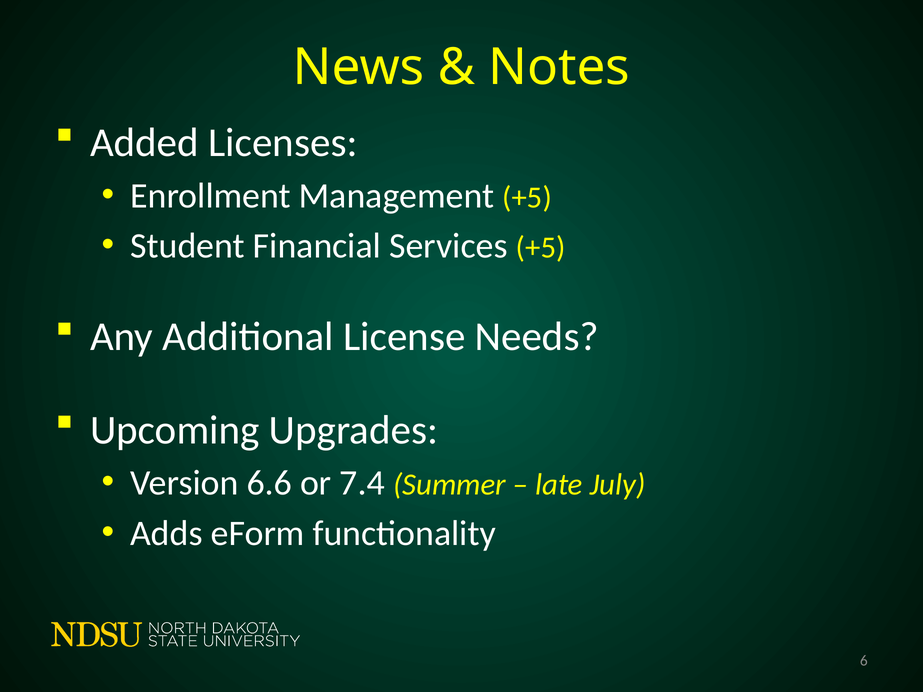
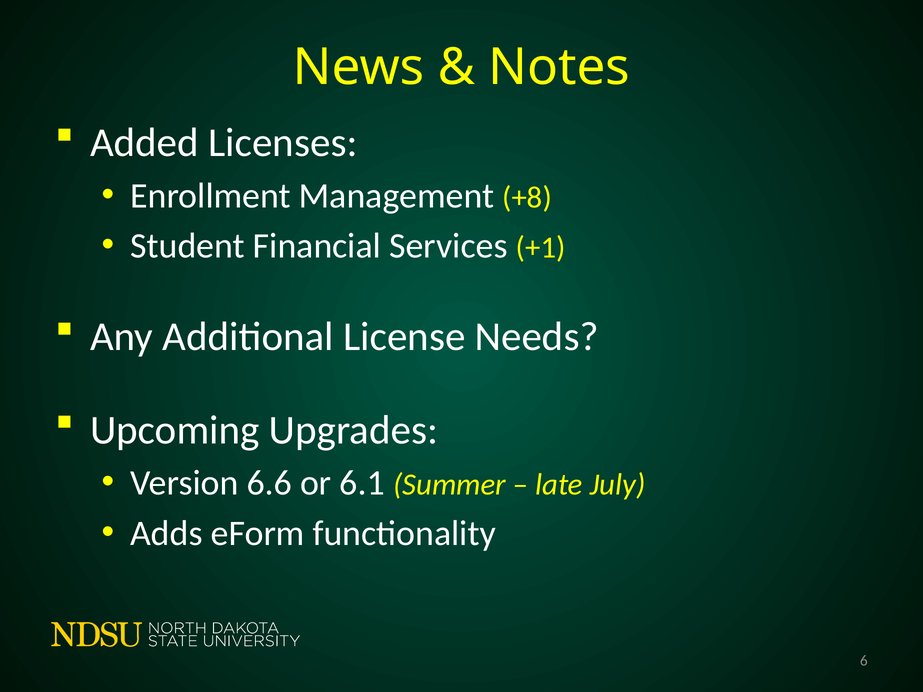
Management +5: +5 -> +8 (527, 198)
Services +5: +5 -> +1 (541, 248)
7.4: 7.4 -> 6.1 (362, 483)
